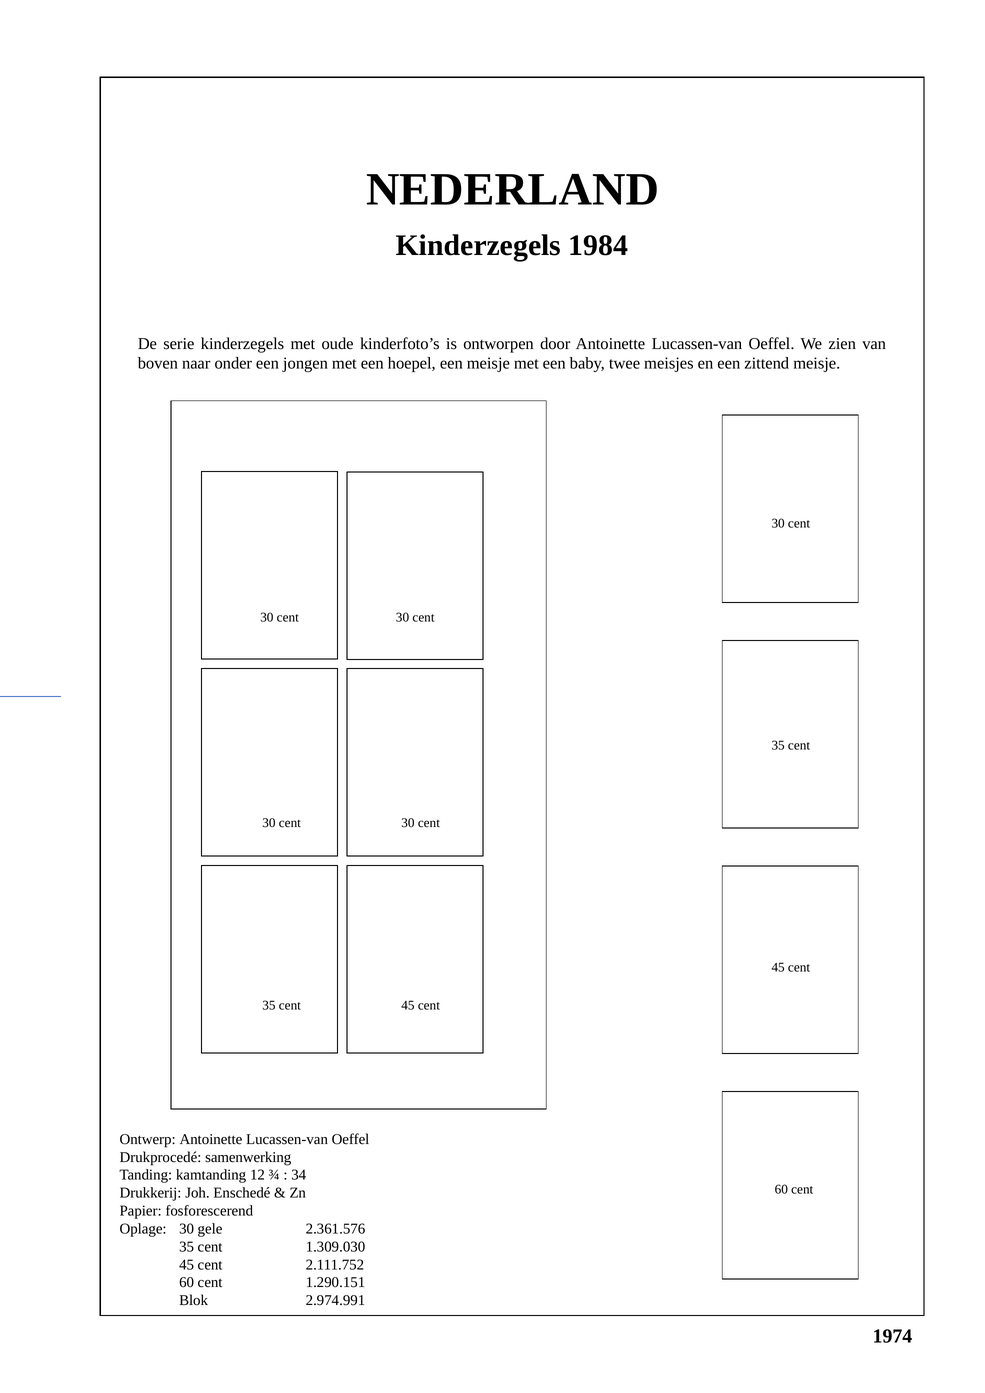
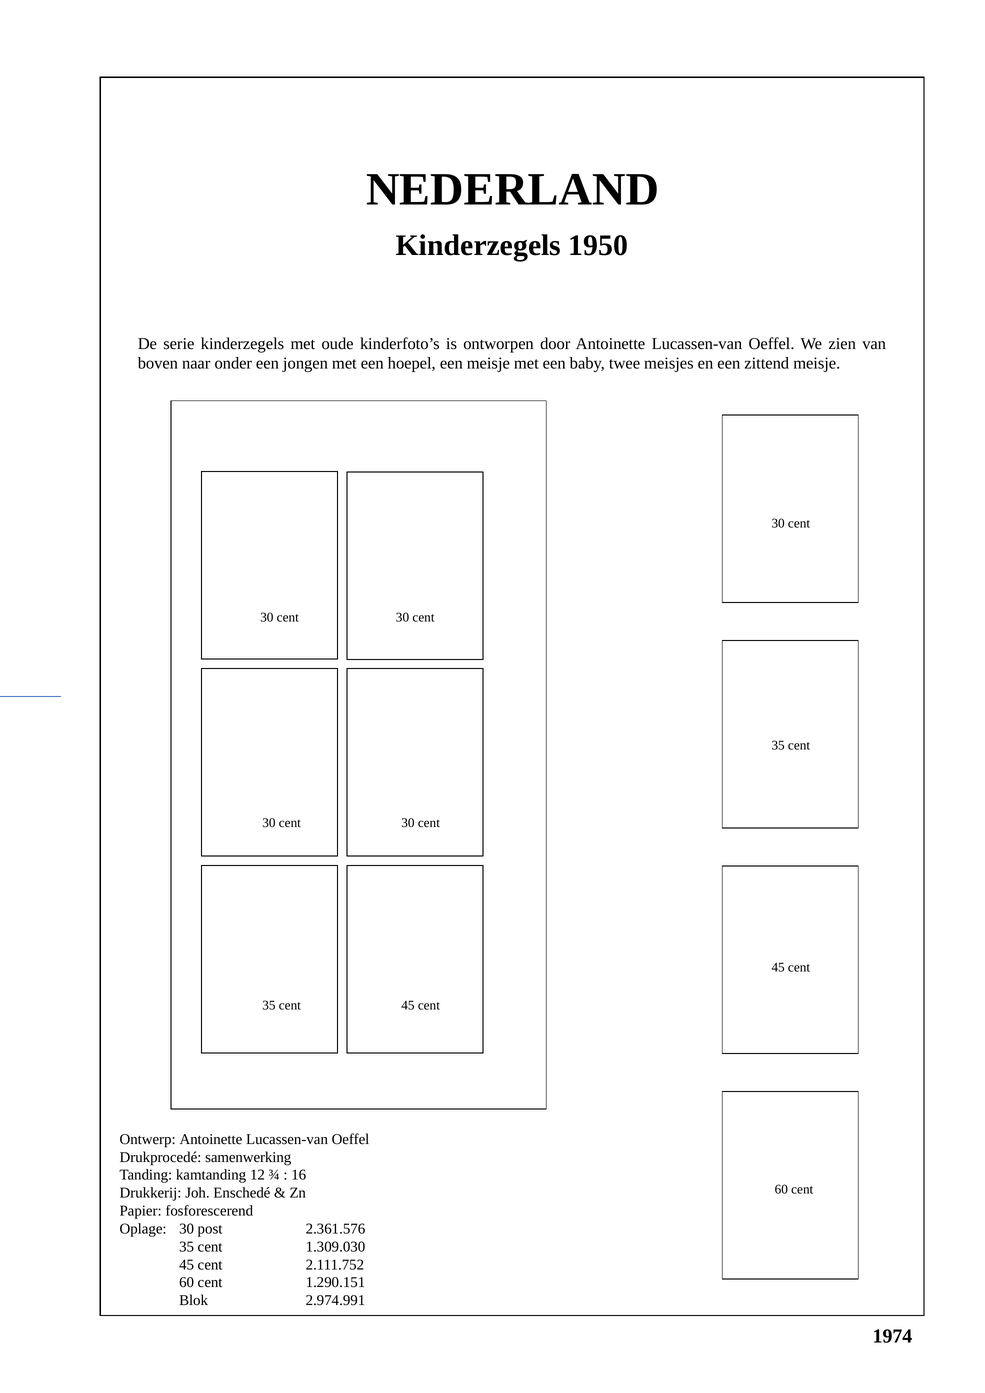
1984: 1984 -> 1950 (598, 245)
34: 34 -> 16 (299, 1175)
gele: gele -> post (210, 1229)
